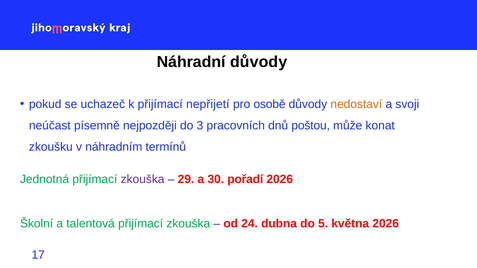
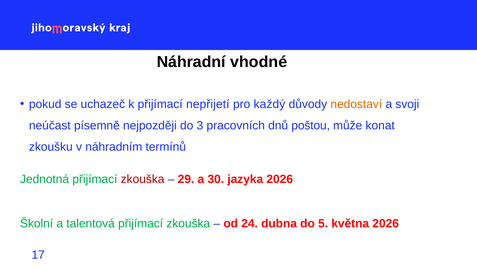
Náhradní důvody: důvody -> vhodné (259, 62)
osobě: osobě -> každý (269, 104)
zkouška colour: purple -> red (143, 179)
pořadí: pořadí -> jazyka (245, 179)
